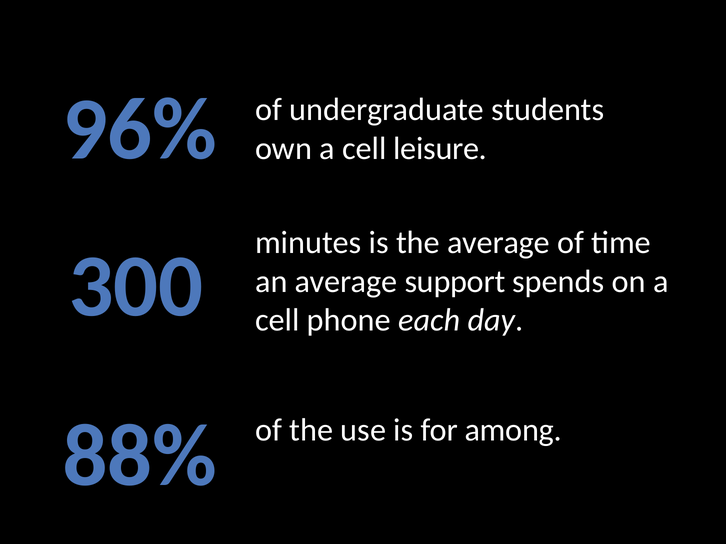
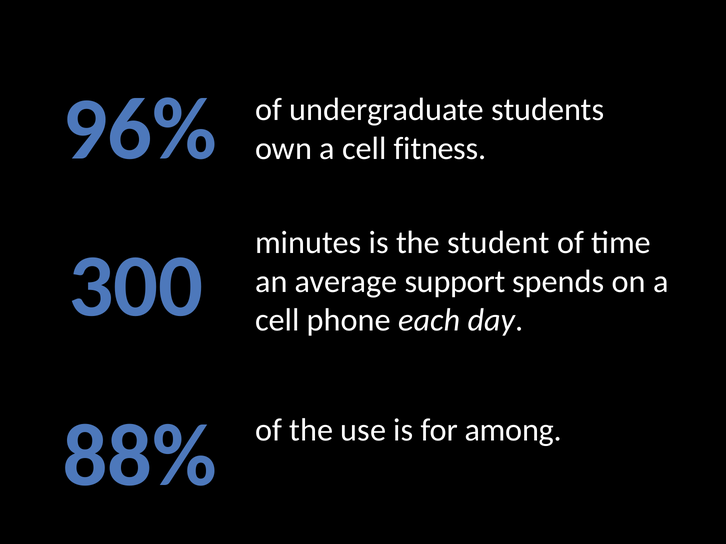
leisure: leisure -> fitness (440, 149)
the average: average -> student (498, 243)
